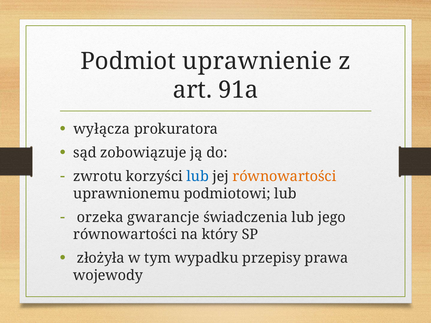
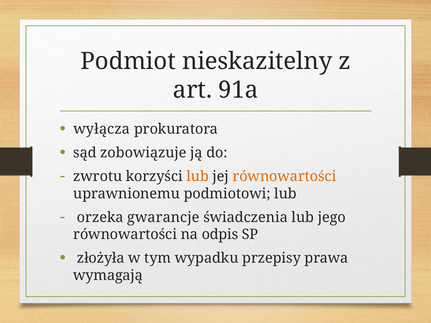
uprawnienie: uprawnienie -> nieskazitelny (257, 61)
lub colour: blue -> orange (198, 177)
który: który -> odpis (220, 235)
wojewody: wojewody -> wymagają (108, 276)
